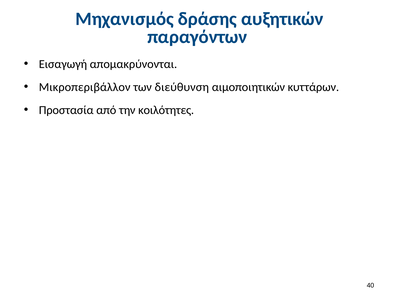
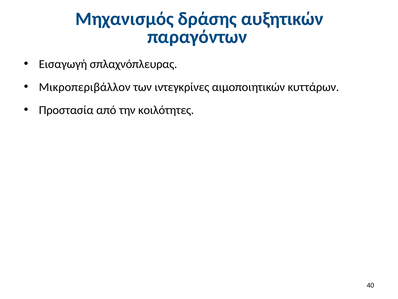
απομακρύνονται: απομακρύνονται -> σπλαχνόπλευρας (134, 64)
διεύθυνση: διεύθυνση -> ιντεγκρίνες (182, 87)
